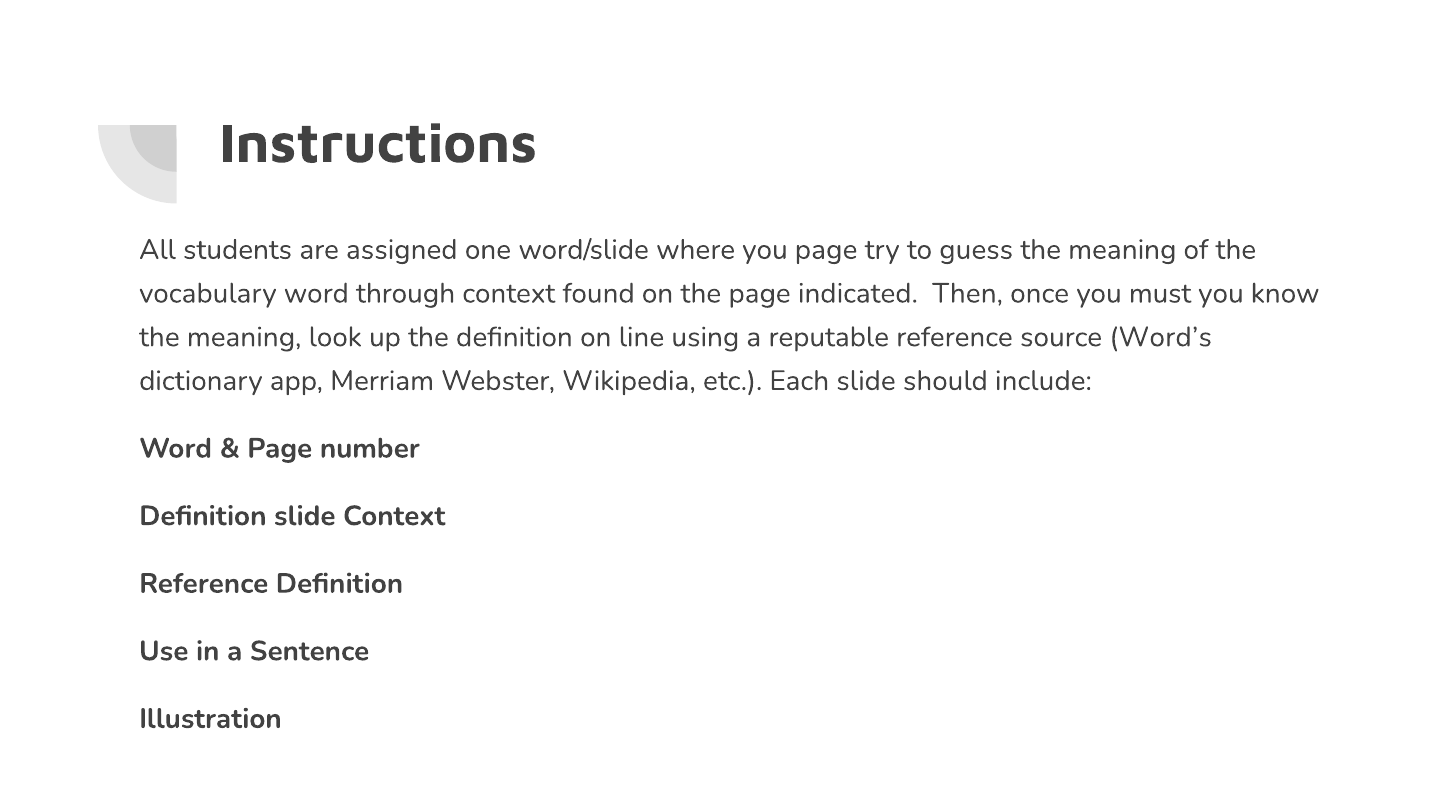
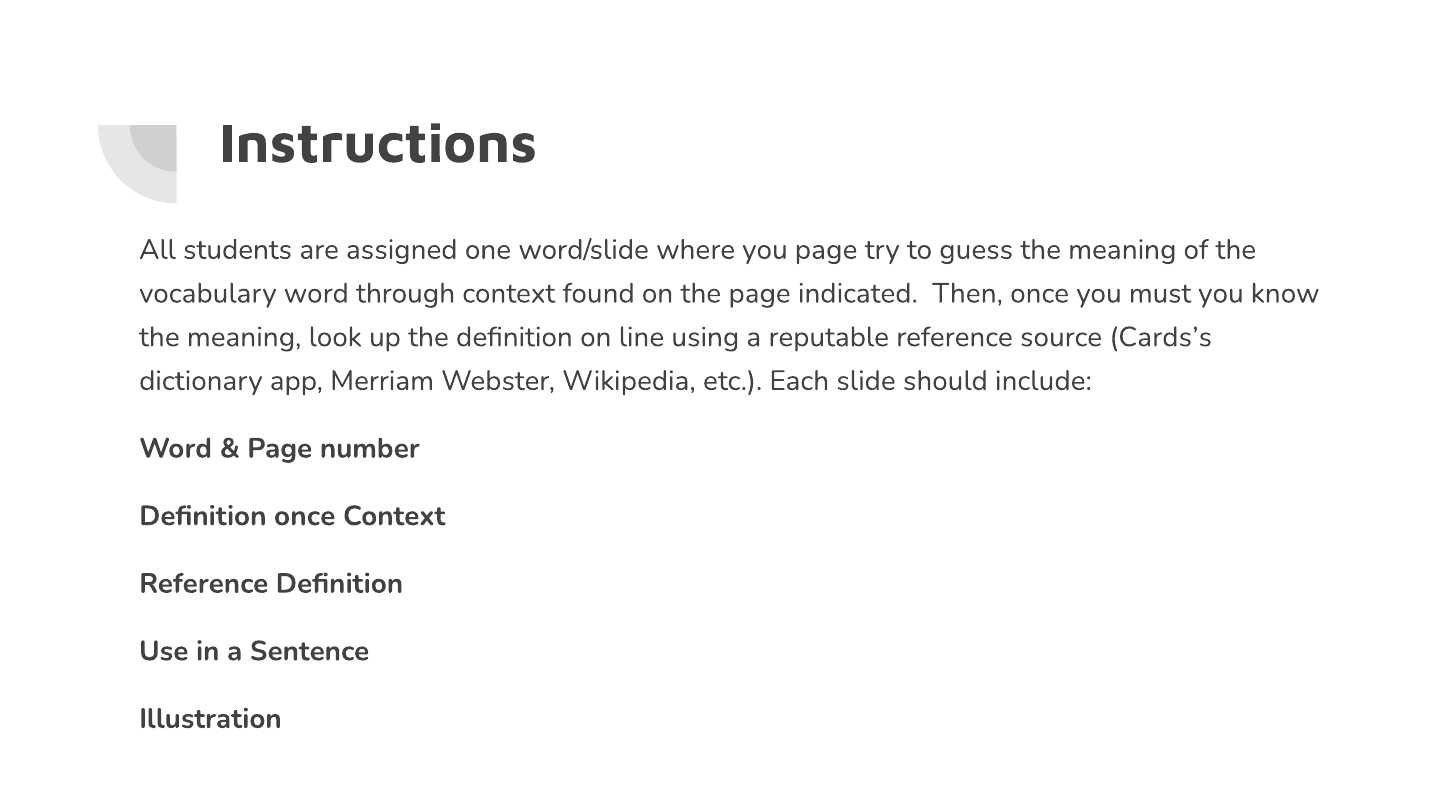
Word’s: Word’s -> Cards’s (1161, 337)
Definition slide: slide -> once (305, 516)
